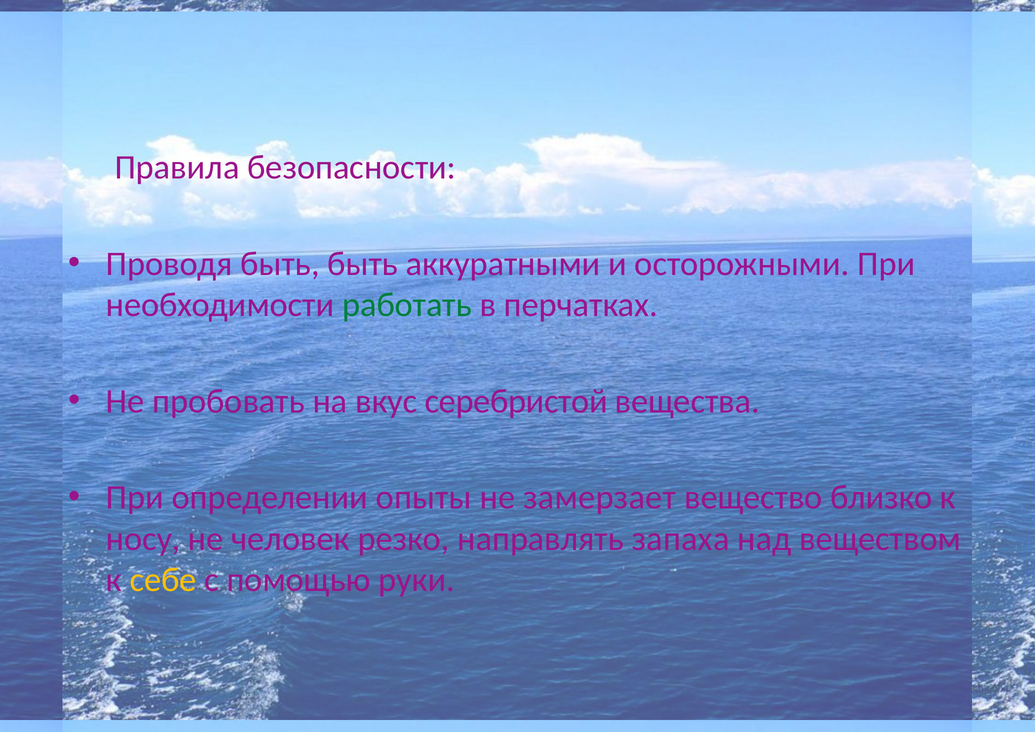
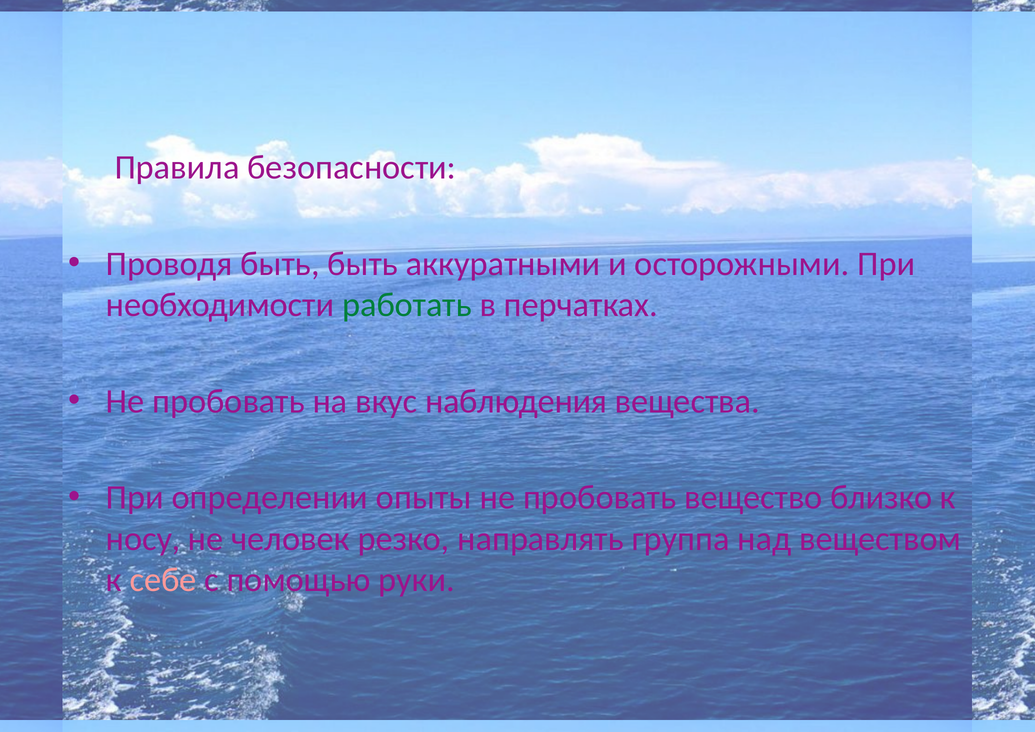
серебристой: серебристой -> наблюдения (516, 401)
замерзает: замерзает -> пробовать (600, 497)
запаха: запаха -> группа (681, 539)
себе colour: yellow -> pink (163, 580)
